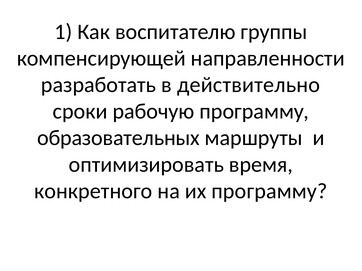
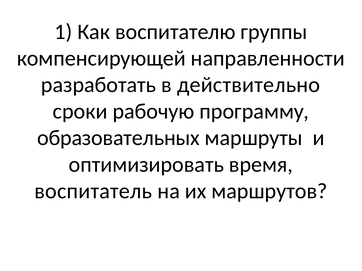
конкретного: конкретного -> воспитатель (93, 191)
их программу: программу -> маршрутов (269, 191)
